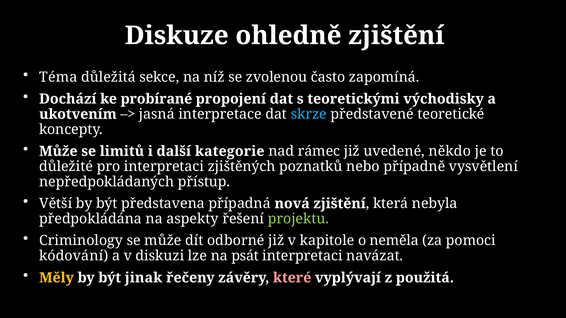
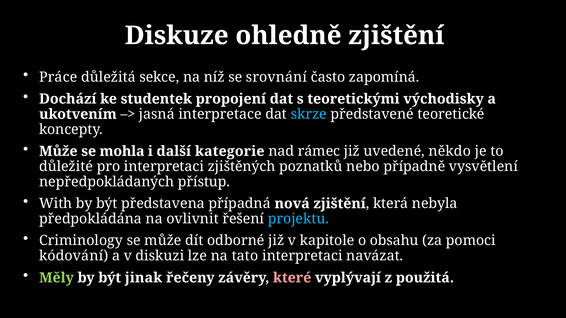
Téma: Téma -> Práce (58, 77)
zvolenou: zvolenou -> srovnání (277, 77)
probírané: probírané -> studentek (156, 99)
limitů: limitů -> mohla (122, 151)
Větší: Větší -> With (56, 204)
aspekty: aspekty -> ovlivnit (193, 219)
projektu colour: light green -> light blue (298, 219)
neměla: neměla -> obsahu (394, 241)
psát: psát -> tato (245, 256)
Měly colour: yellow -> light green (56, 278)
